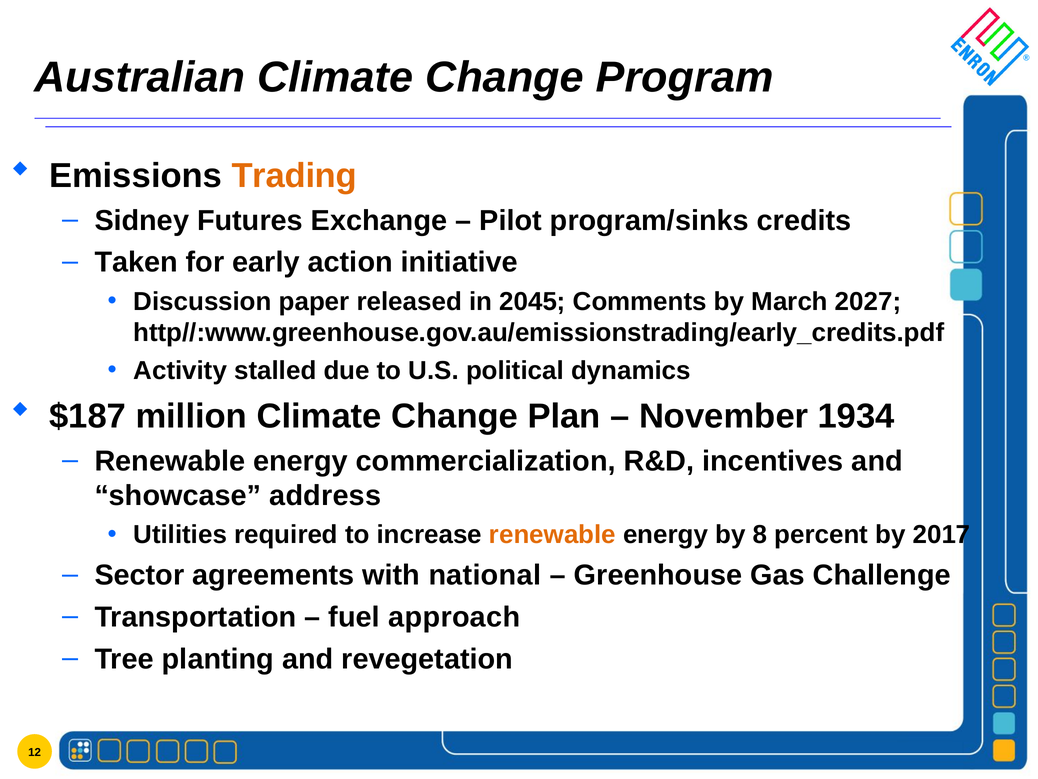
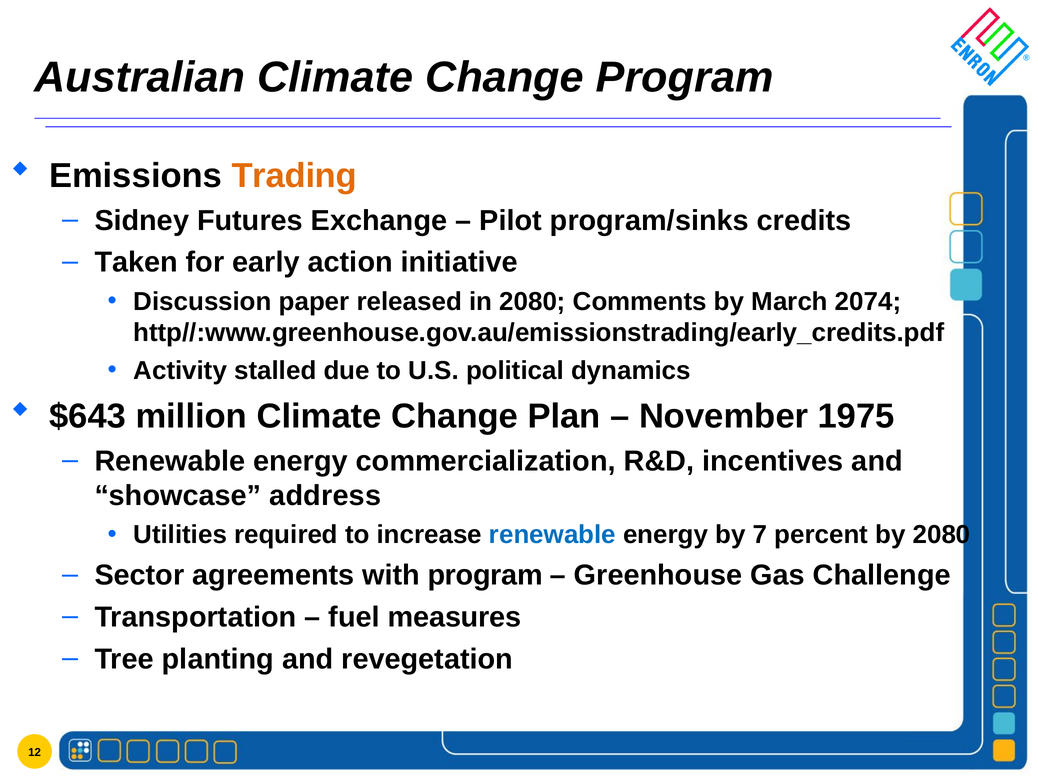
in 2045: 2045 -> 2080 (532, 301)
2027: 2027 -> 2074 (868, 301)
$187: $187 -> $643 (88, 416)
1934: 1934 -> 1975 (856, 416)
renewable colour: orange -> blue (552, 535)
8: 8 -> 7 (760, 535)
by 2017: 2017 -> 2080 (941, 535)
with national: national -> program (485, 575)
approach: approach -> measures (455, 617)
